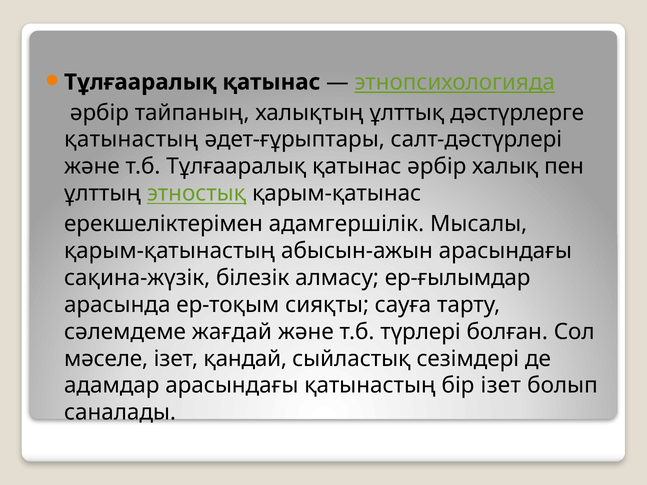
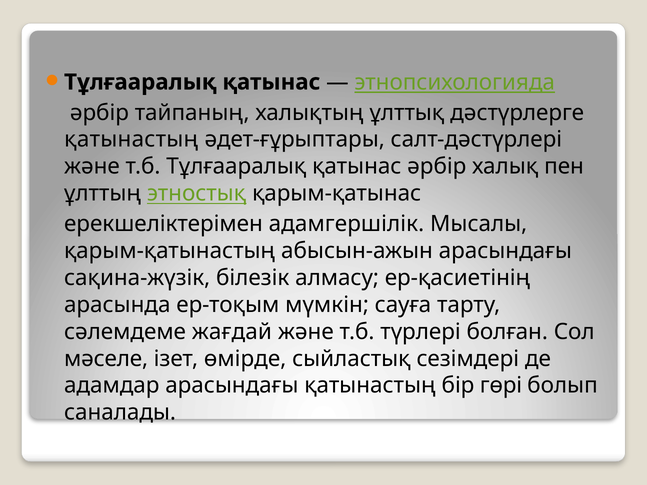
ер-ғылымдар: ер-ғылымдар -> ер-қасиетінің (458, 278)
сияқты: сияқты -> мүмкін (327, 305)
қандай: қандай -> өмірде (245, 359)
бір ізет: ізет -> гөрі (501, 386)
